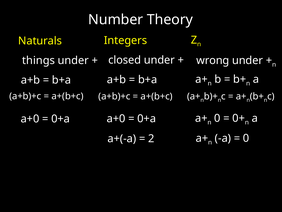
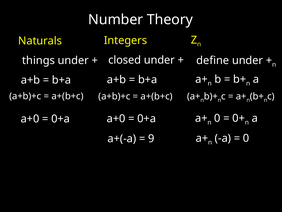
wrong: wrong -> define (213, 60)
2: 2 -> 9 (151, 138)
